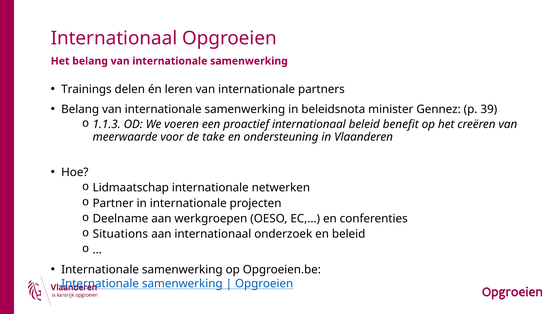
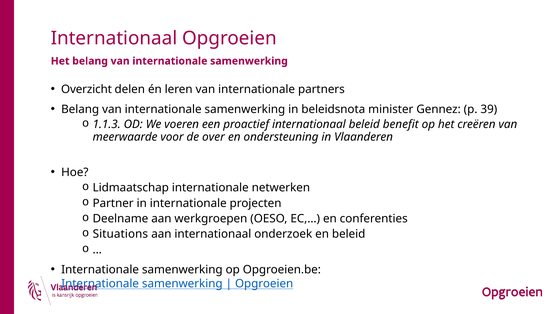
Trainings: Trainings -> Overzicht (86, 89)
take: take -> over (213, 137)
